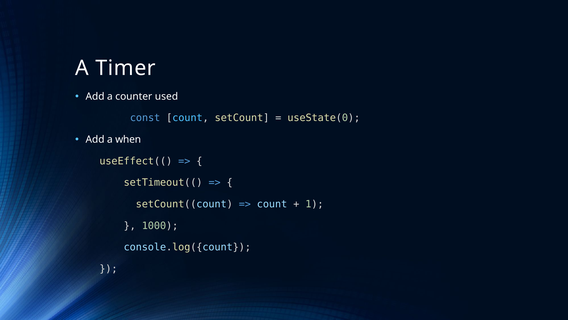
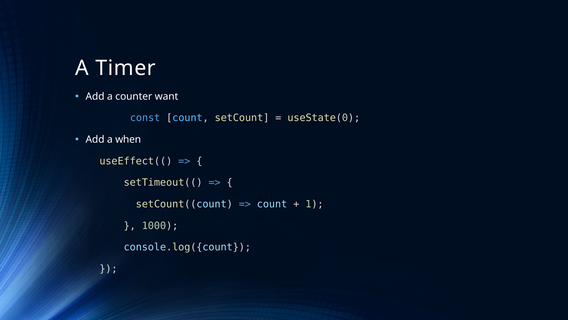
used: used -> want (167, 96)
